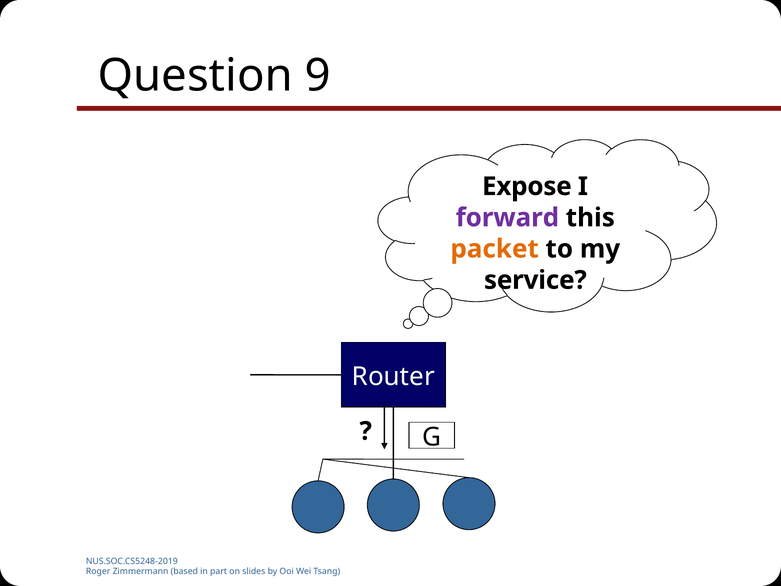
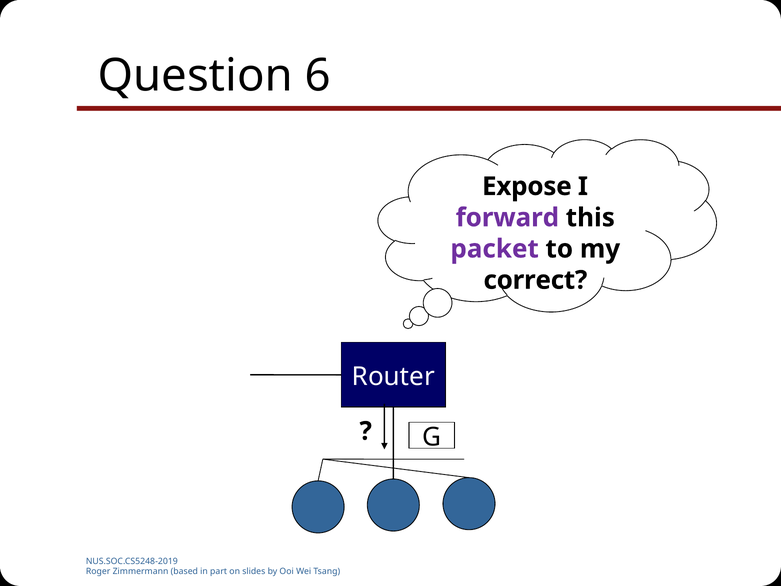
9: 9 -> 6 (318, 76)
packet colour: orange -> purple (495, 249)
service: service -> correct (535, 280)
